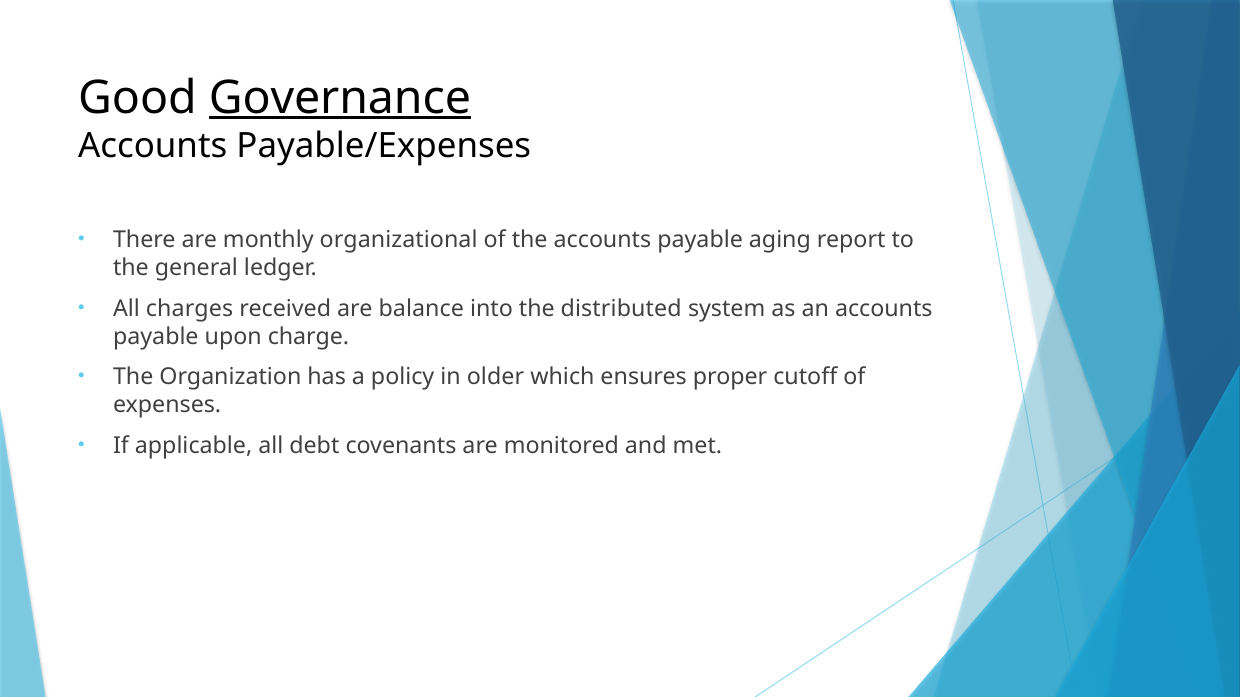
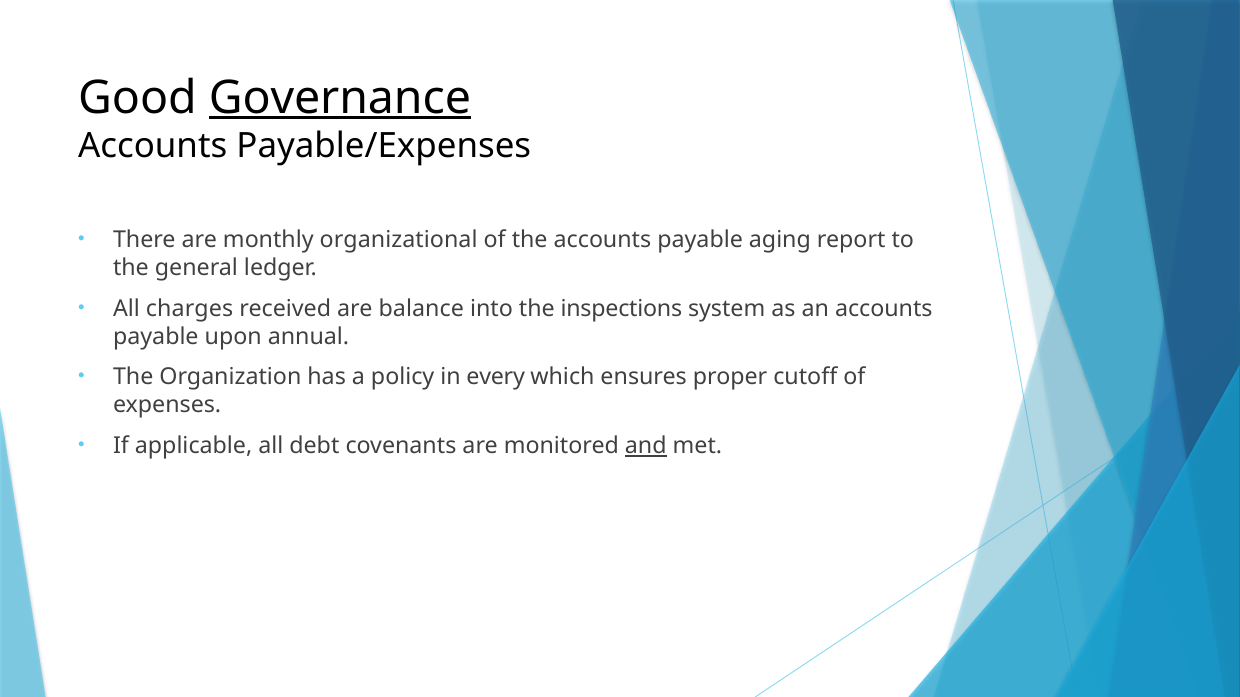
distributed: distributed -> inspections (621, 309)
charge: charge -> annual (308, 337)
older: older -> every (496, 377)
and underline: none -> present (646, 446)
